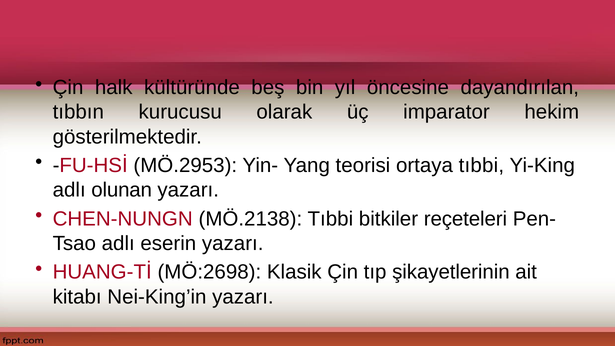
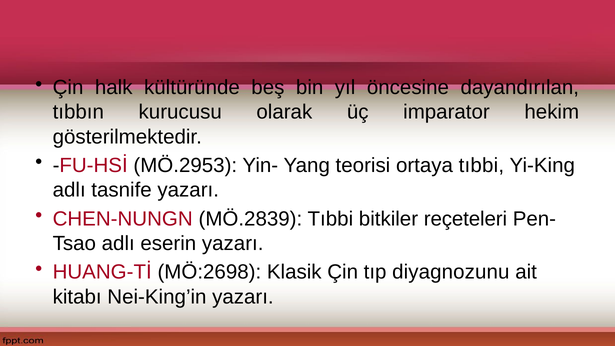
olunan: olunan -> tasnife (122, 190)
MÖ.2138: MÖ.2138 -> MÖ.2839 (250, 219)
şikayetlerinin: şikayetlerinin -> diyagnozunu (451, 272)
